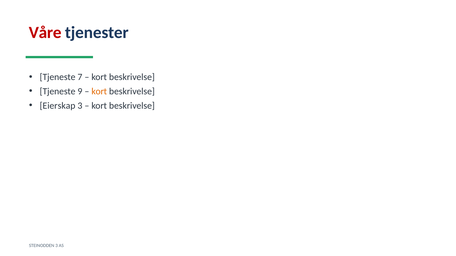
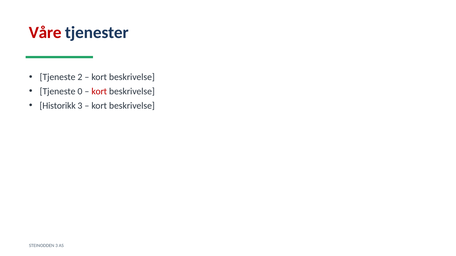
7: 7 -> 2 (80, 77)
9: 9 -> 0 (80, 91)
kort colour: orange -> red (99, 91)
Eierskap: Eierskap -> Historikk (58, 106)
